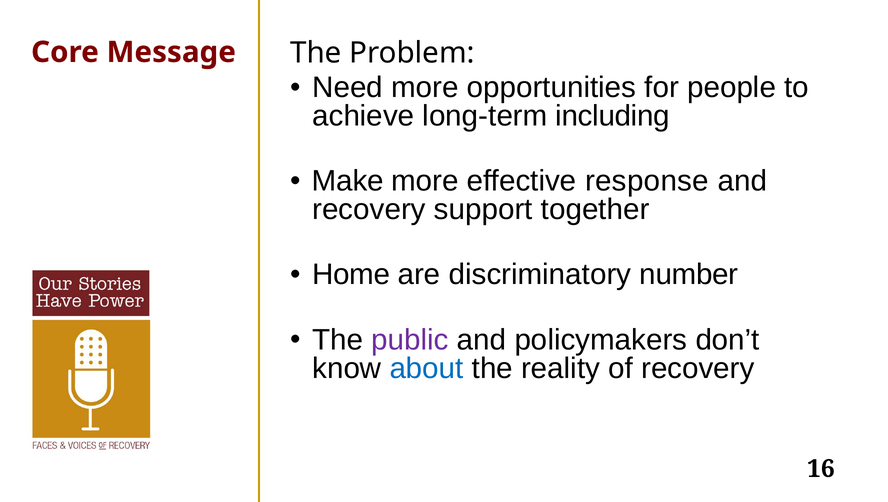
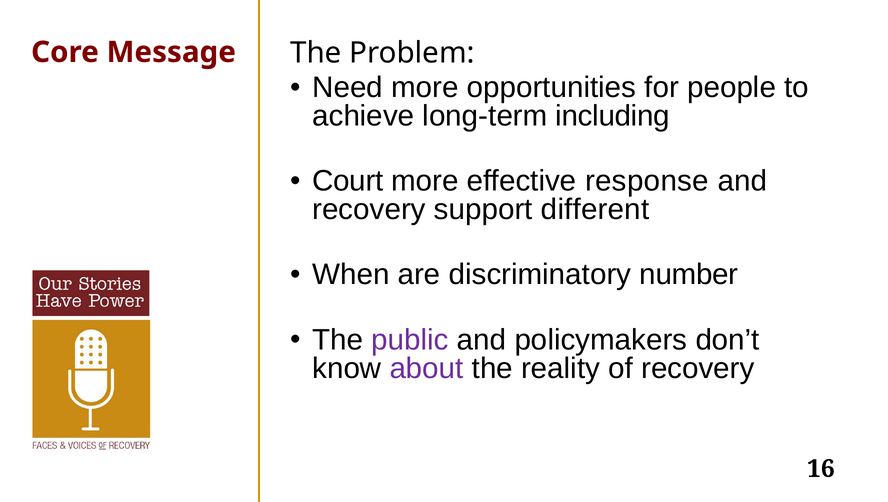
Make: Make -> Court (348, 181)
together: together -> different (595, 209)
Home: Home -> When (351, 275)
about colour: blue -> purple (427, 368)
